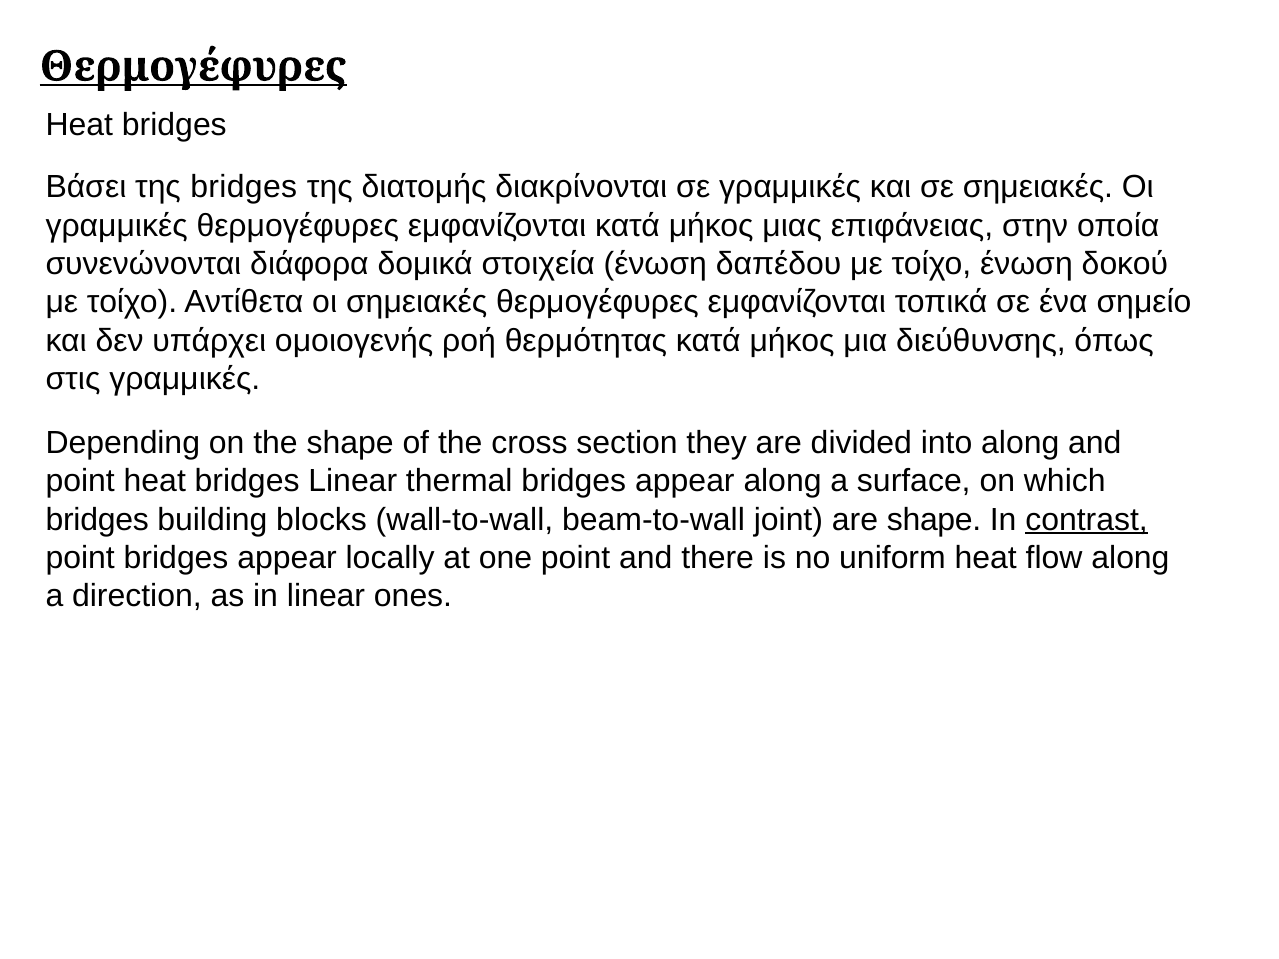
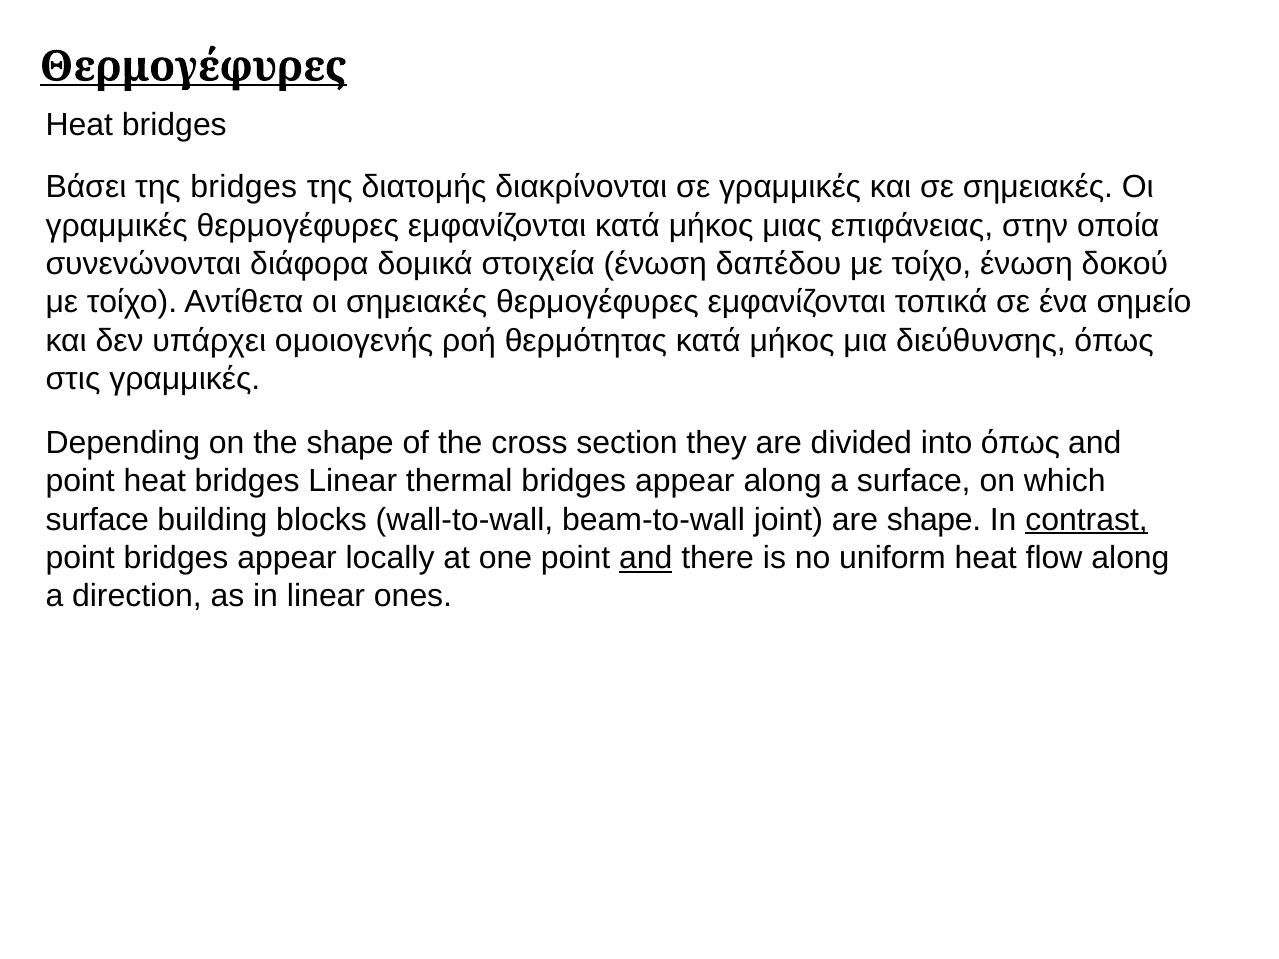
into along: along -> όπως (1020, 443)
bridges: bridges -> surface (97, 520)
and underline: none -> present (646, 558)
